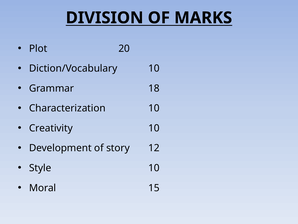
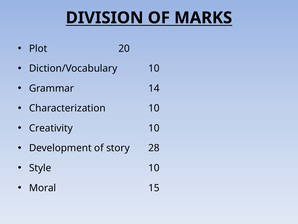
18: 18 -> 14 (154, 88)
12: 12 -> 28 (154, 148)
